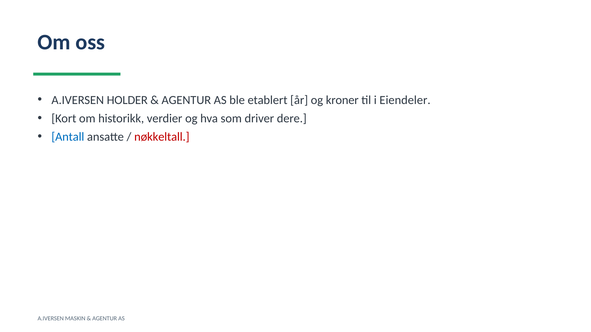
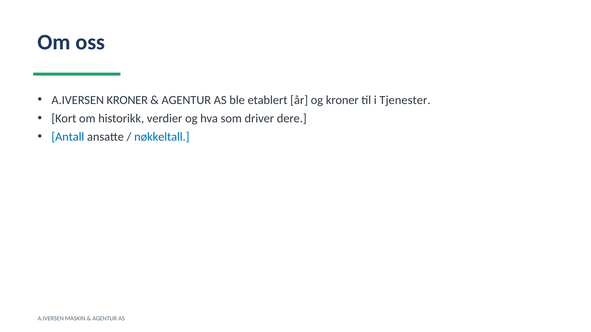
A.IVERSEN HOLDER: HOLDER -> KRONER (127, 100)
Eiendeler: Eiendeler -> Tjenester (405, 100)
nøkkeltall colour: red -> blue (162, 137)
